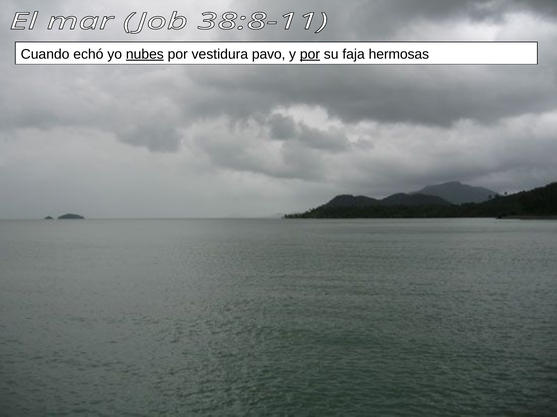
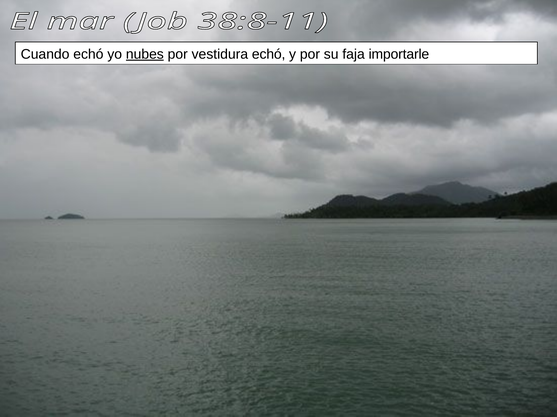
vestidura pavo: pavo -> echó (269, 54)
por underline: present -> none (310, 54)
hermosas: hermosas -> importarle (399, 54)
